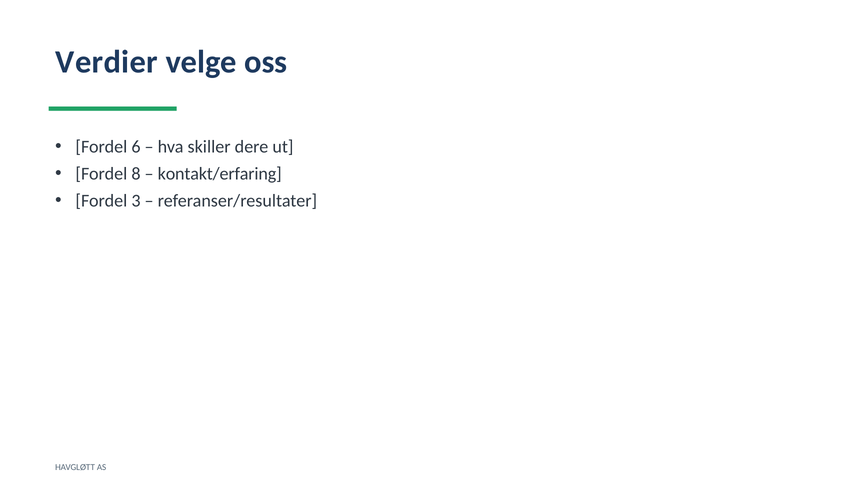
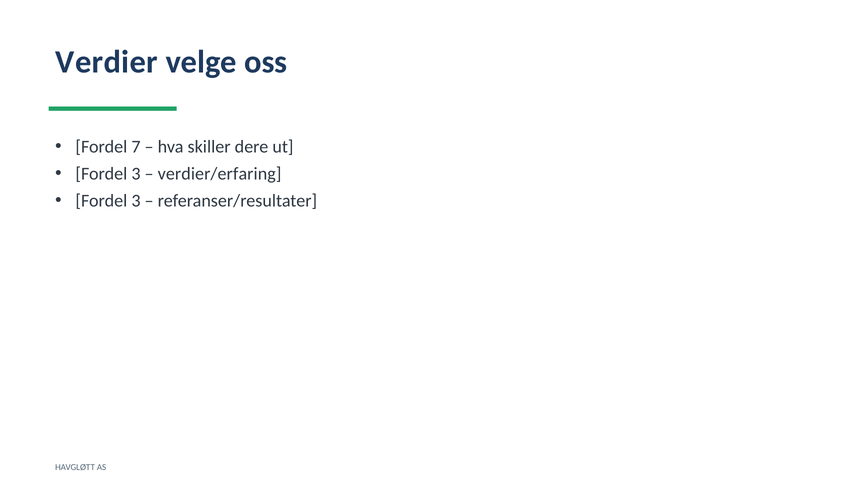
6: 6 -> 7 (136, 147)
8: 8 -> 3 (136, 174)
kontakt/erfaring: kontakt/erfaring -> verdier/erfaring (220, 174)
